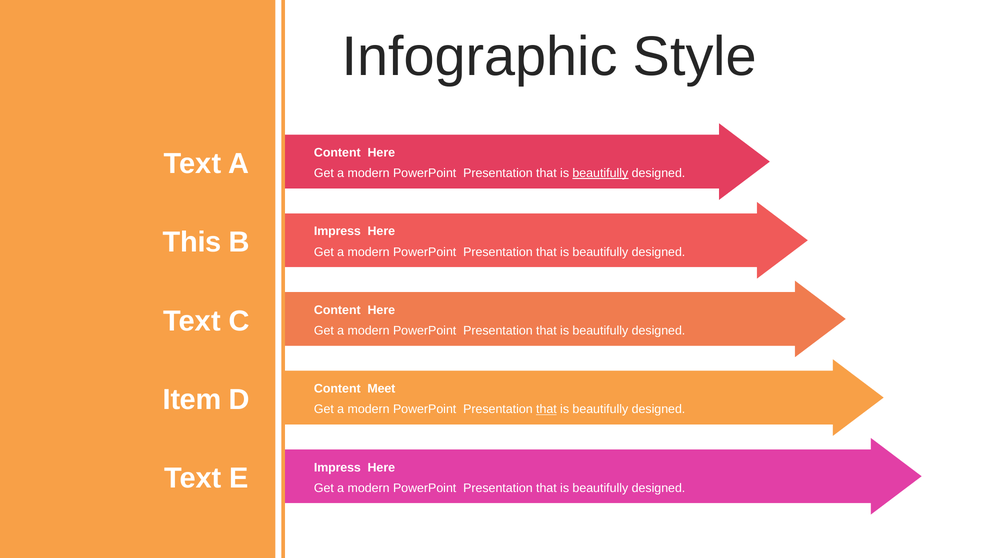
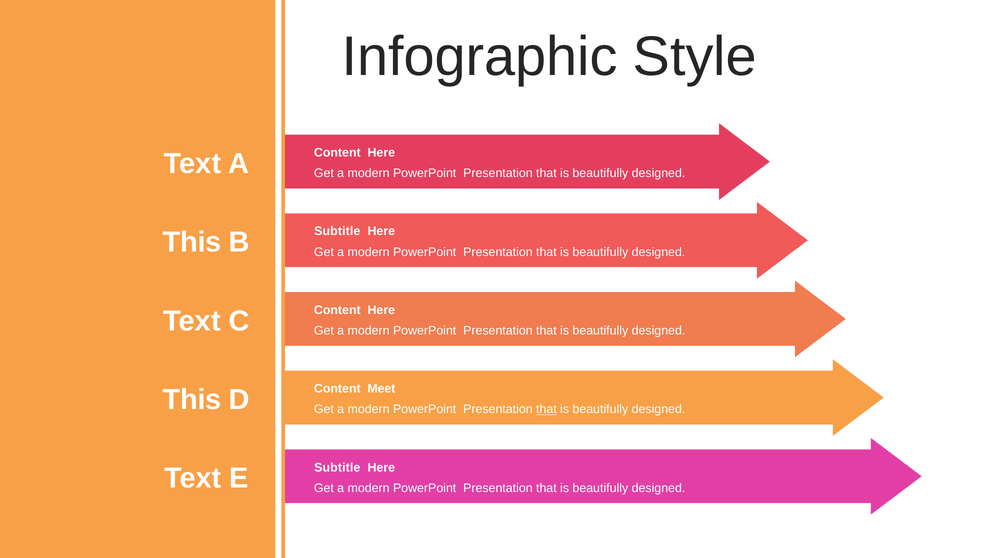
beautifully underline: present -> none (600, 173)
Impress: Impress -> Subtitle (337, 231)
Item: Item -> This (192, 400)
Impress: Impress -> Subtitle (337, 467)
